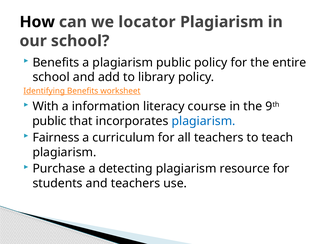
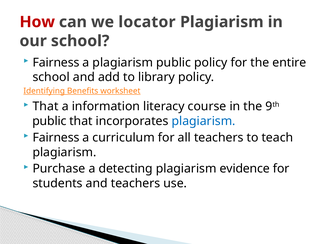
How colour: black -> red (37, 22)
Benefits: Benefits -> Fairness (56, 63)
With: With -> That (46, 107)
resource: resource -> evidence (245, 169)
